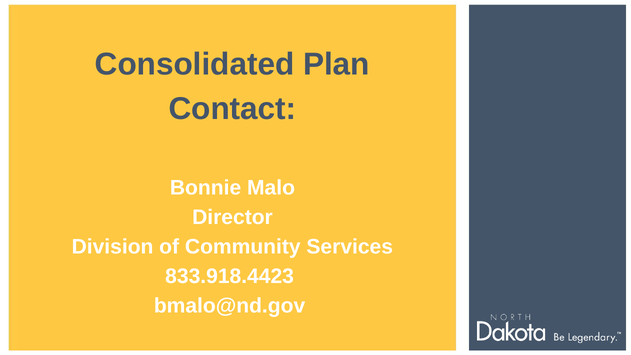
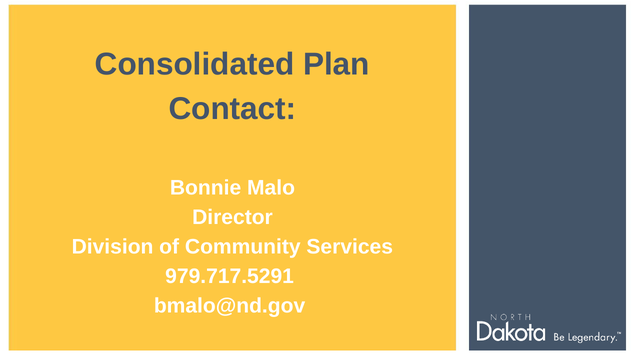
833.918.4423: 833.918.4423 -> 979.717.5291 (230, 276)
